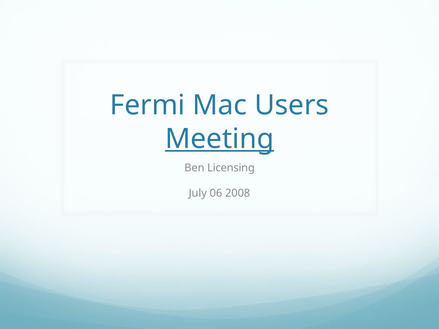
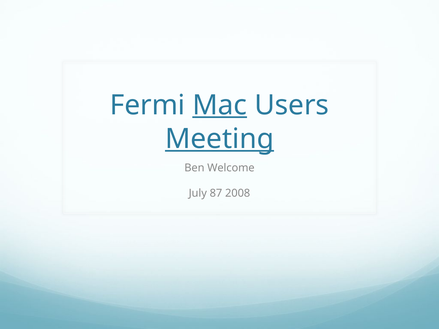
Mac underline: none -> present (220, 105)
Licensing: Licensing -> Welcome (231, 168)
06: 06 -> 87 (216, 193)
